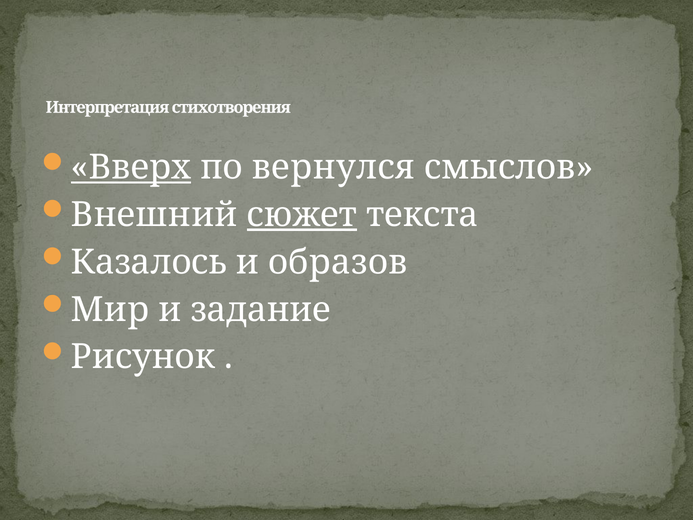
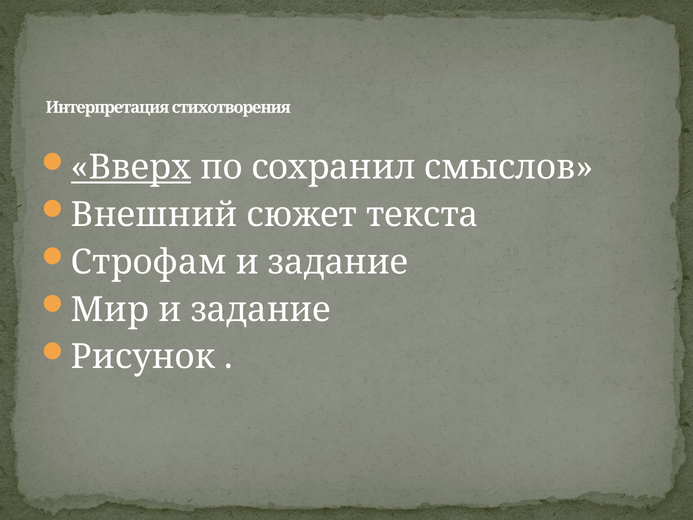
вернулся: вернулся -> сохранил (334, 167)
сюжет underline: present -> none (302, 215)
Казалось: Казалось -> Строфам (149, 262)
образов: образов -> задание (338, 262)
